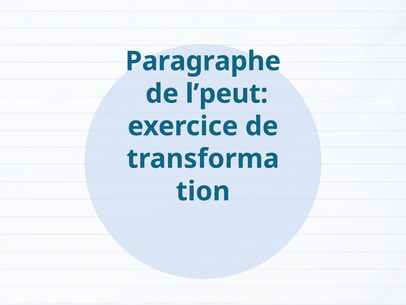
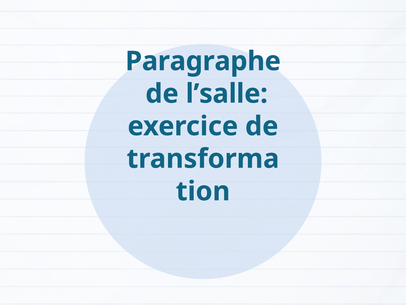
l’peut: l’peut -> l’salle (227, 94)
